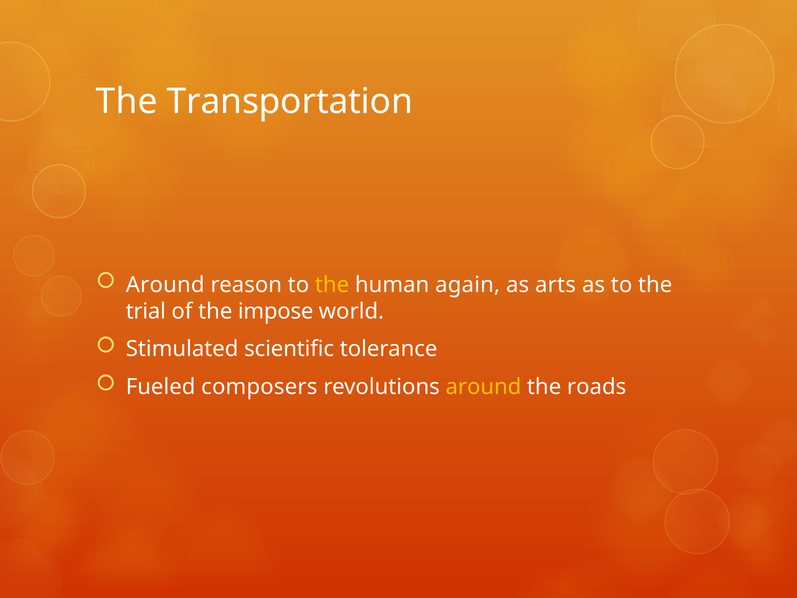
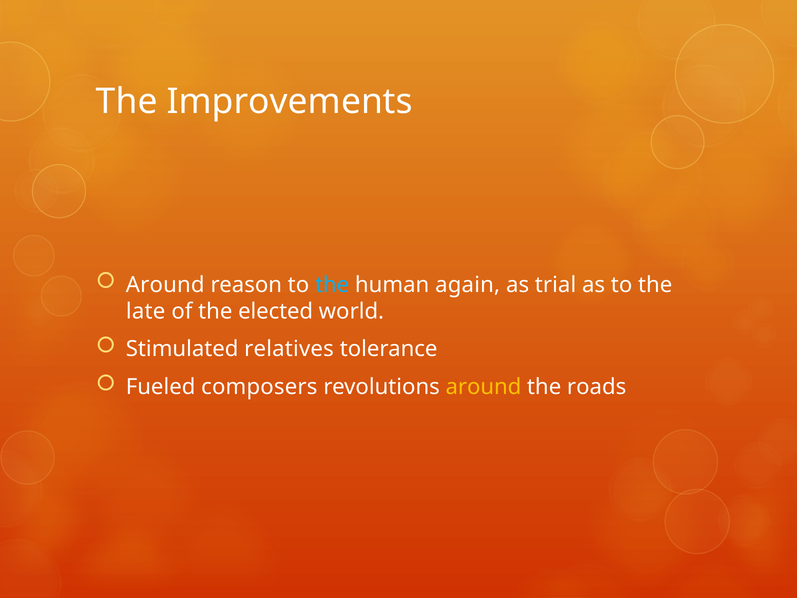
Transportation: Transportation -> Improvements (290, 102)
the colour: yellow -> light blue (332, 285)
arts: arts -> trial (556, 285)
trial: trial -> late (146, 311)
impose: impose -> elected (276, 311)
scientific: scientific -> relatives (289, 349)
